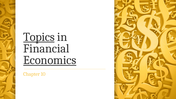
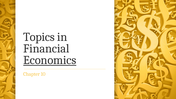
Topics underline: present -> none (39, 37)
